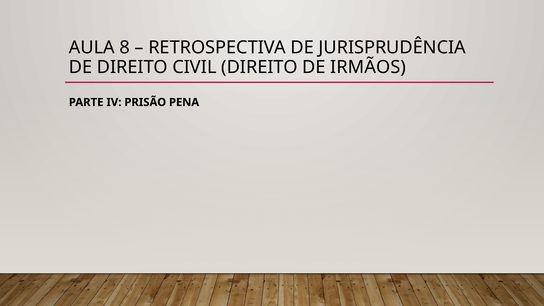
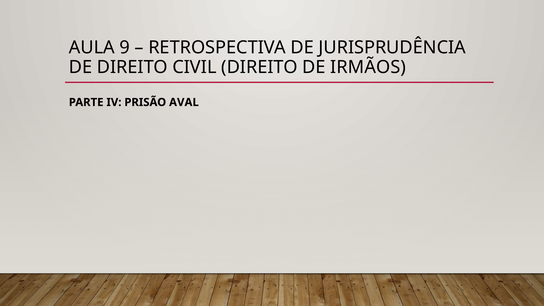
8: 8 -> 9 (125, 48)
PENA: PENA -> AVAL (184, 102)
